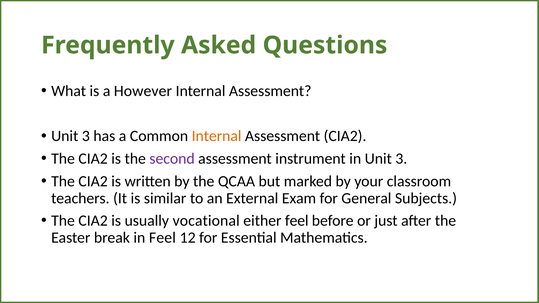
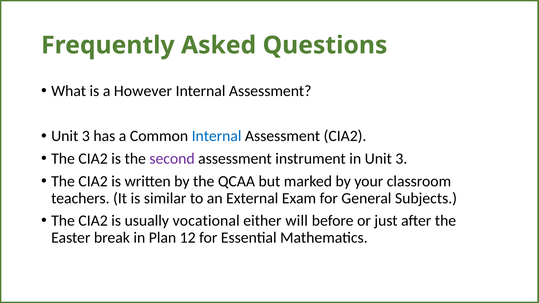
Internal colour: orange -> blue (217, 136)
either feel: feel -> will (297, 221)
in Feel: Feel -> Plan (163, 238)
